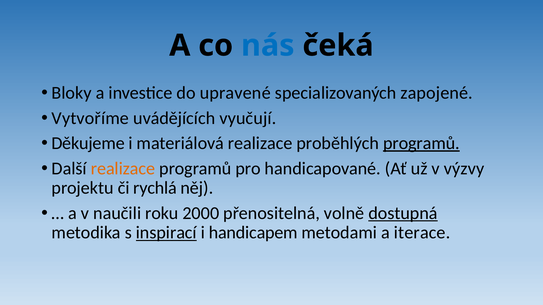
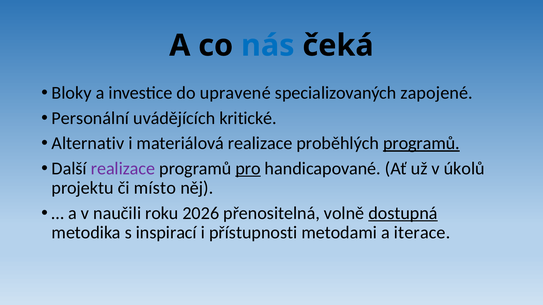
Vytvoříme: Vytvoříme -> Personální (90, 118)
vyučují: vyučují -> kritické (248, 118)
Děkujeme: Děkujeme -> Alternativ (88, 143)
realizace colour: orange -> purple (123, 169)
pro underline: none -> present (248, 169)
výzvy: výzvy -> úkolů (464, 169)
rychlá: rychlá -> místo (155, 188)
2000: 2000 -> 2026 (201, 213)
inspirací underline: present -> none (166, 233)
handicapem: handicapem -> přístupnosti (253, 233)
